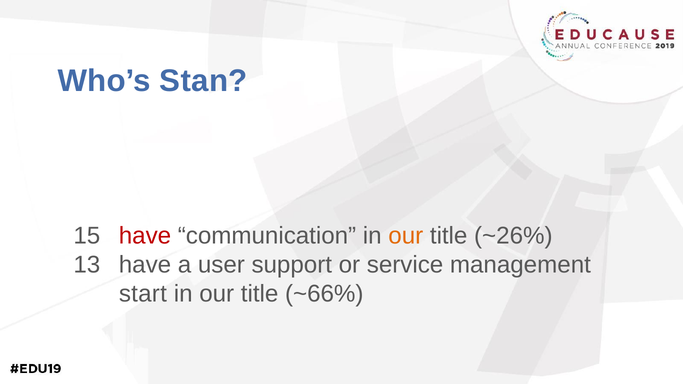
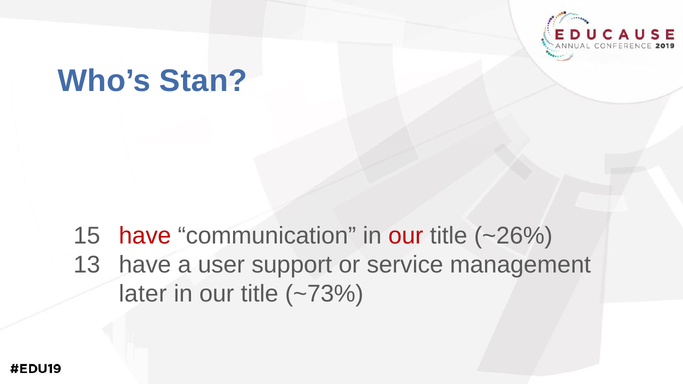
our colour: orange -> red (406, 236)
start: start -> later (143, 294)
~66%: ~66% -> ~73% (324, 294)
